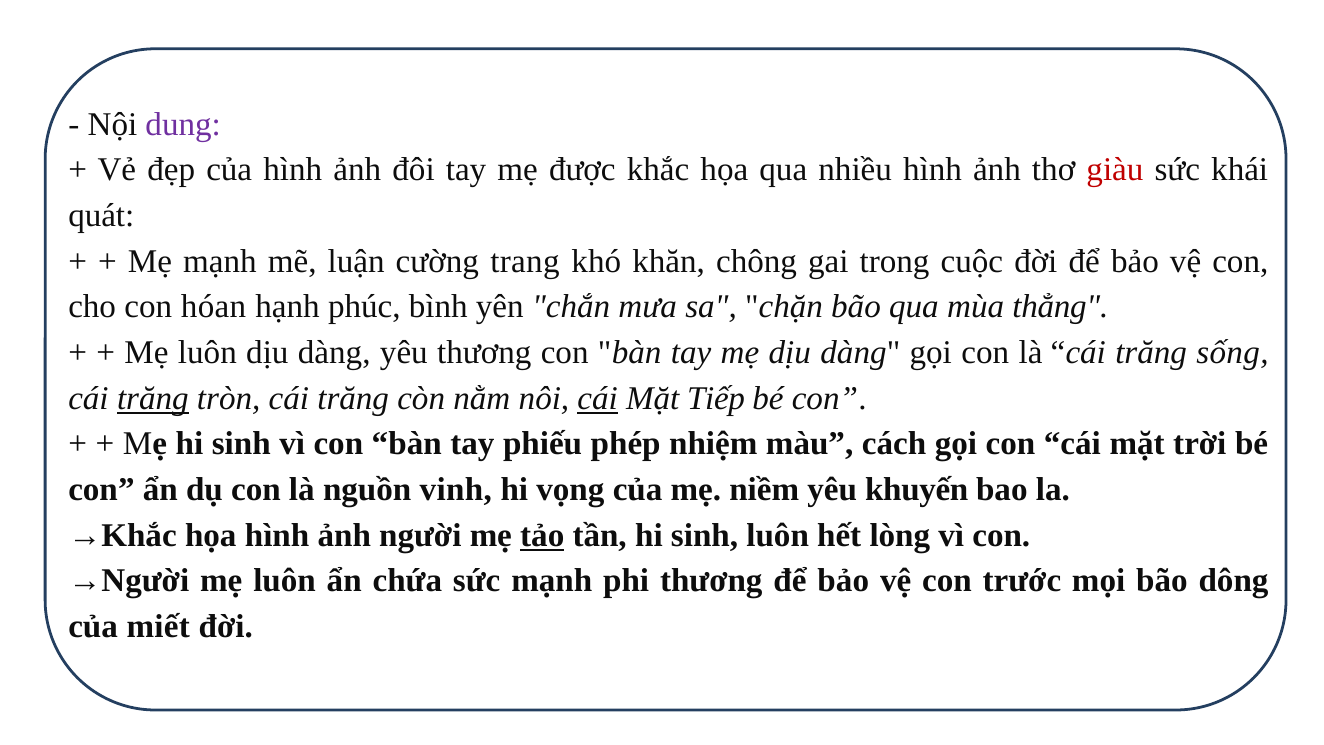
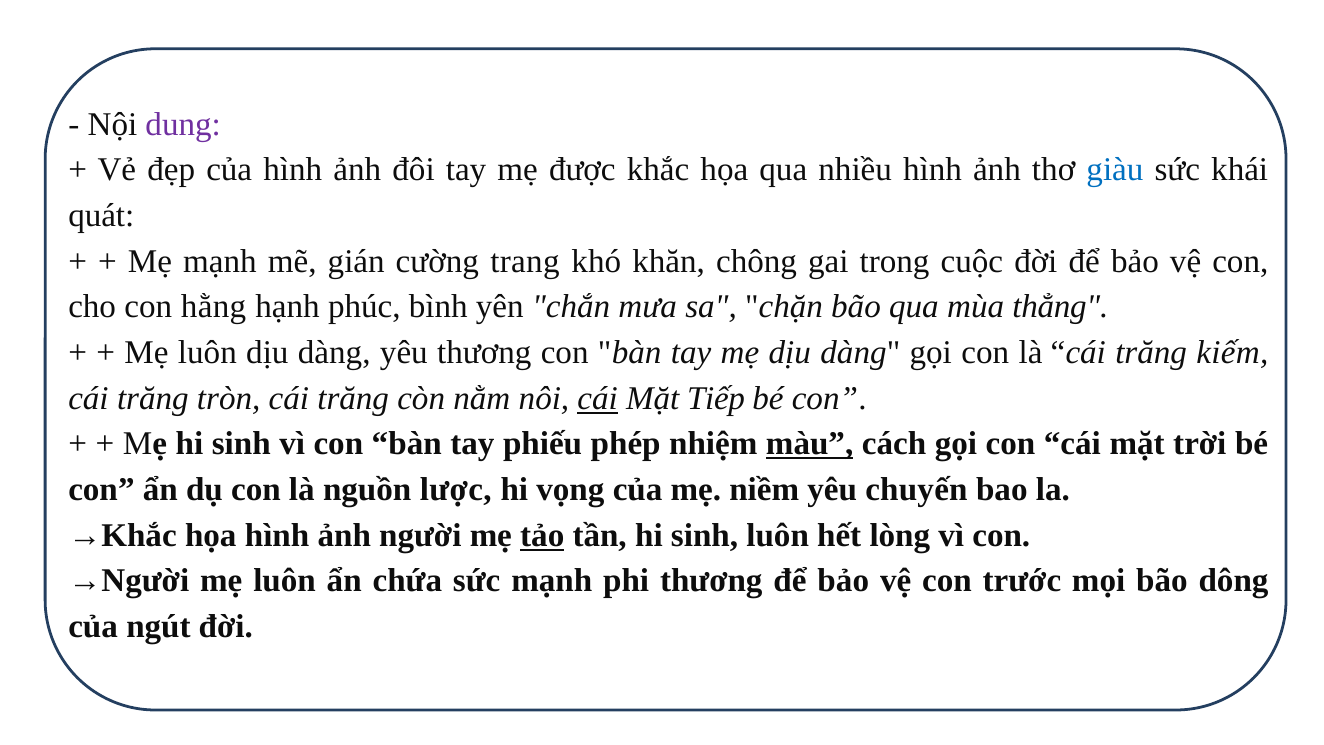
giàu colour: red -> blue (1115, 170)
luận: luận -> gián (356, 261)
hóan: hóan -> hằng (214, 307)
sống: sống -> kiếm (1232, 352)
trăng underline: present -> none (153, 398)
màu underline: none -> present (810, 444)
vinh: vinh -> lược (456, 489)
khuyến: khuyến -> chuyến (916, 489)
miết: miết -> ngút (158, 626)
